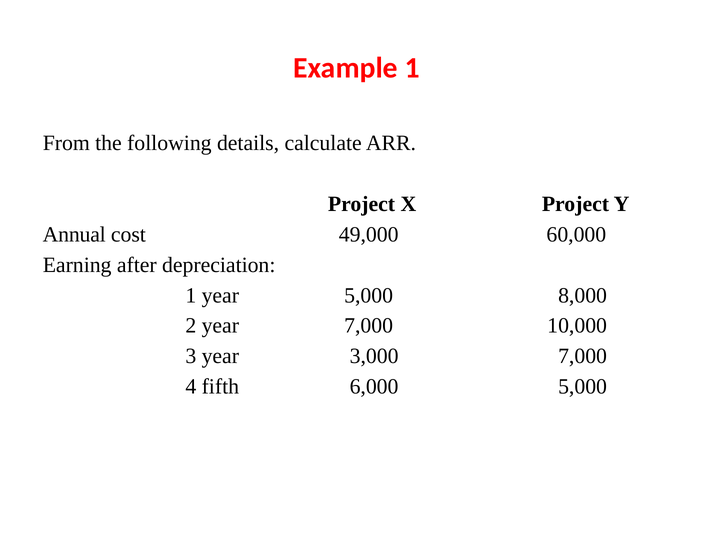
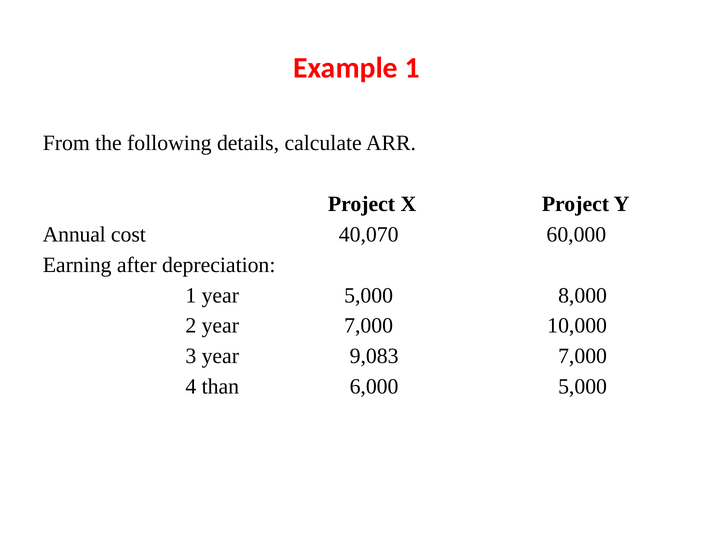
49,000: 49,000 -> 40,070 (369, 234)
3,000: 3,000 -> 9,083 (374, 356)
fifth: fifth -> than (220, 387)
